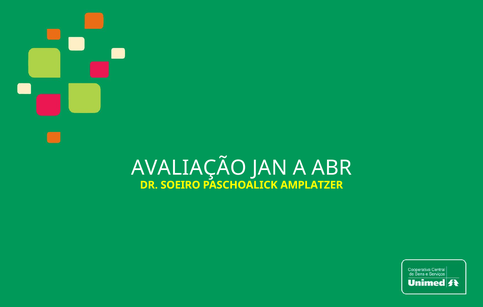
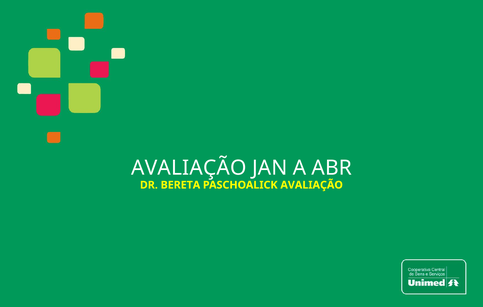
SOEIRO: SOEIRO -> BERETA (180, 185)
PASCHOALICK AMPLATZER: AMPLATZER -> AVALIAÇÃO (312, 185)
